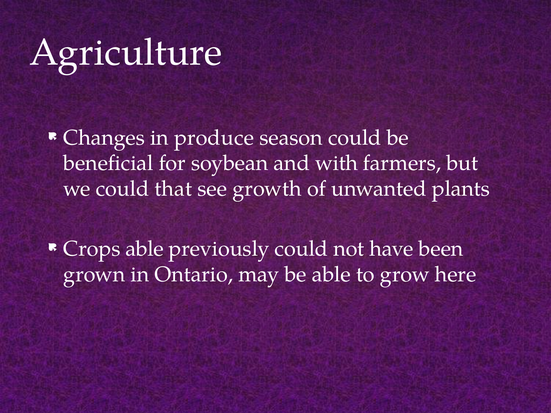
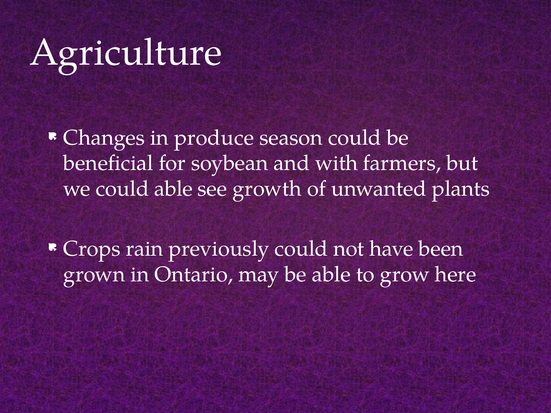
could that: that -> able (173, 189)
Crops able: able -> rain (145, 249)
